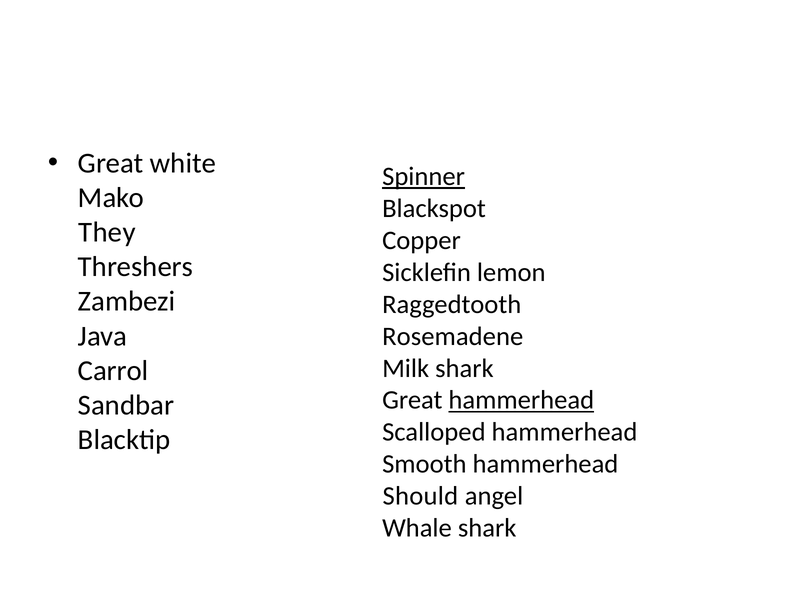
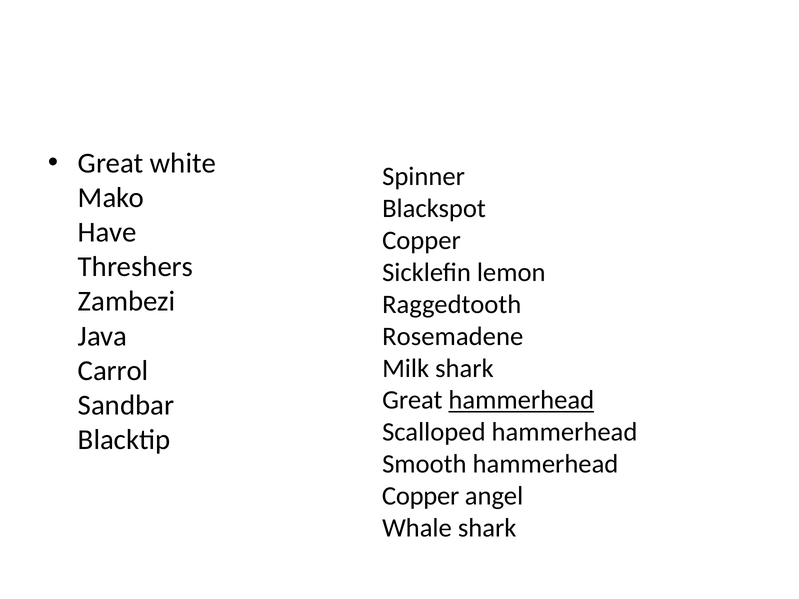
Spinner underline: present -> none (424, 177)
They: They -> Have (107, 232)
Should: Should -> Copper (421, 496)
